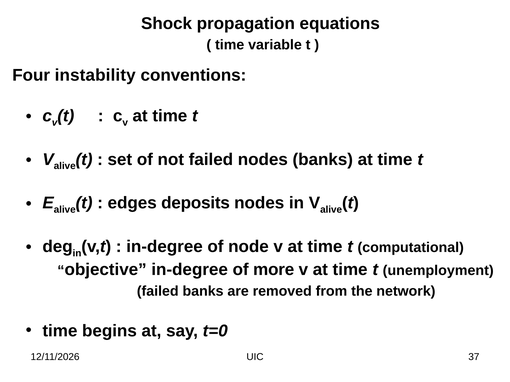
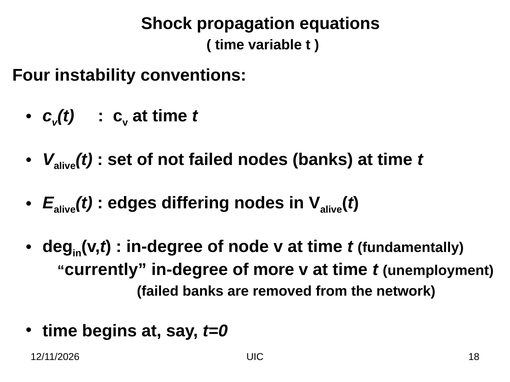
deposits: deposits -> differing (195, 203)
computational: computational -> fundamentally (411, 248)
objective: objective -> currently (106, 270)
37: 37 -> 18 (474, 358)
